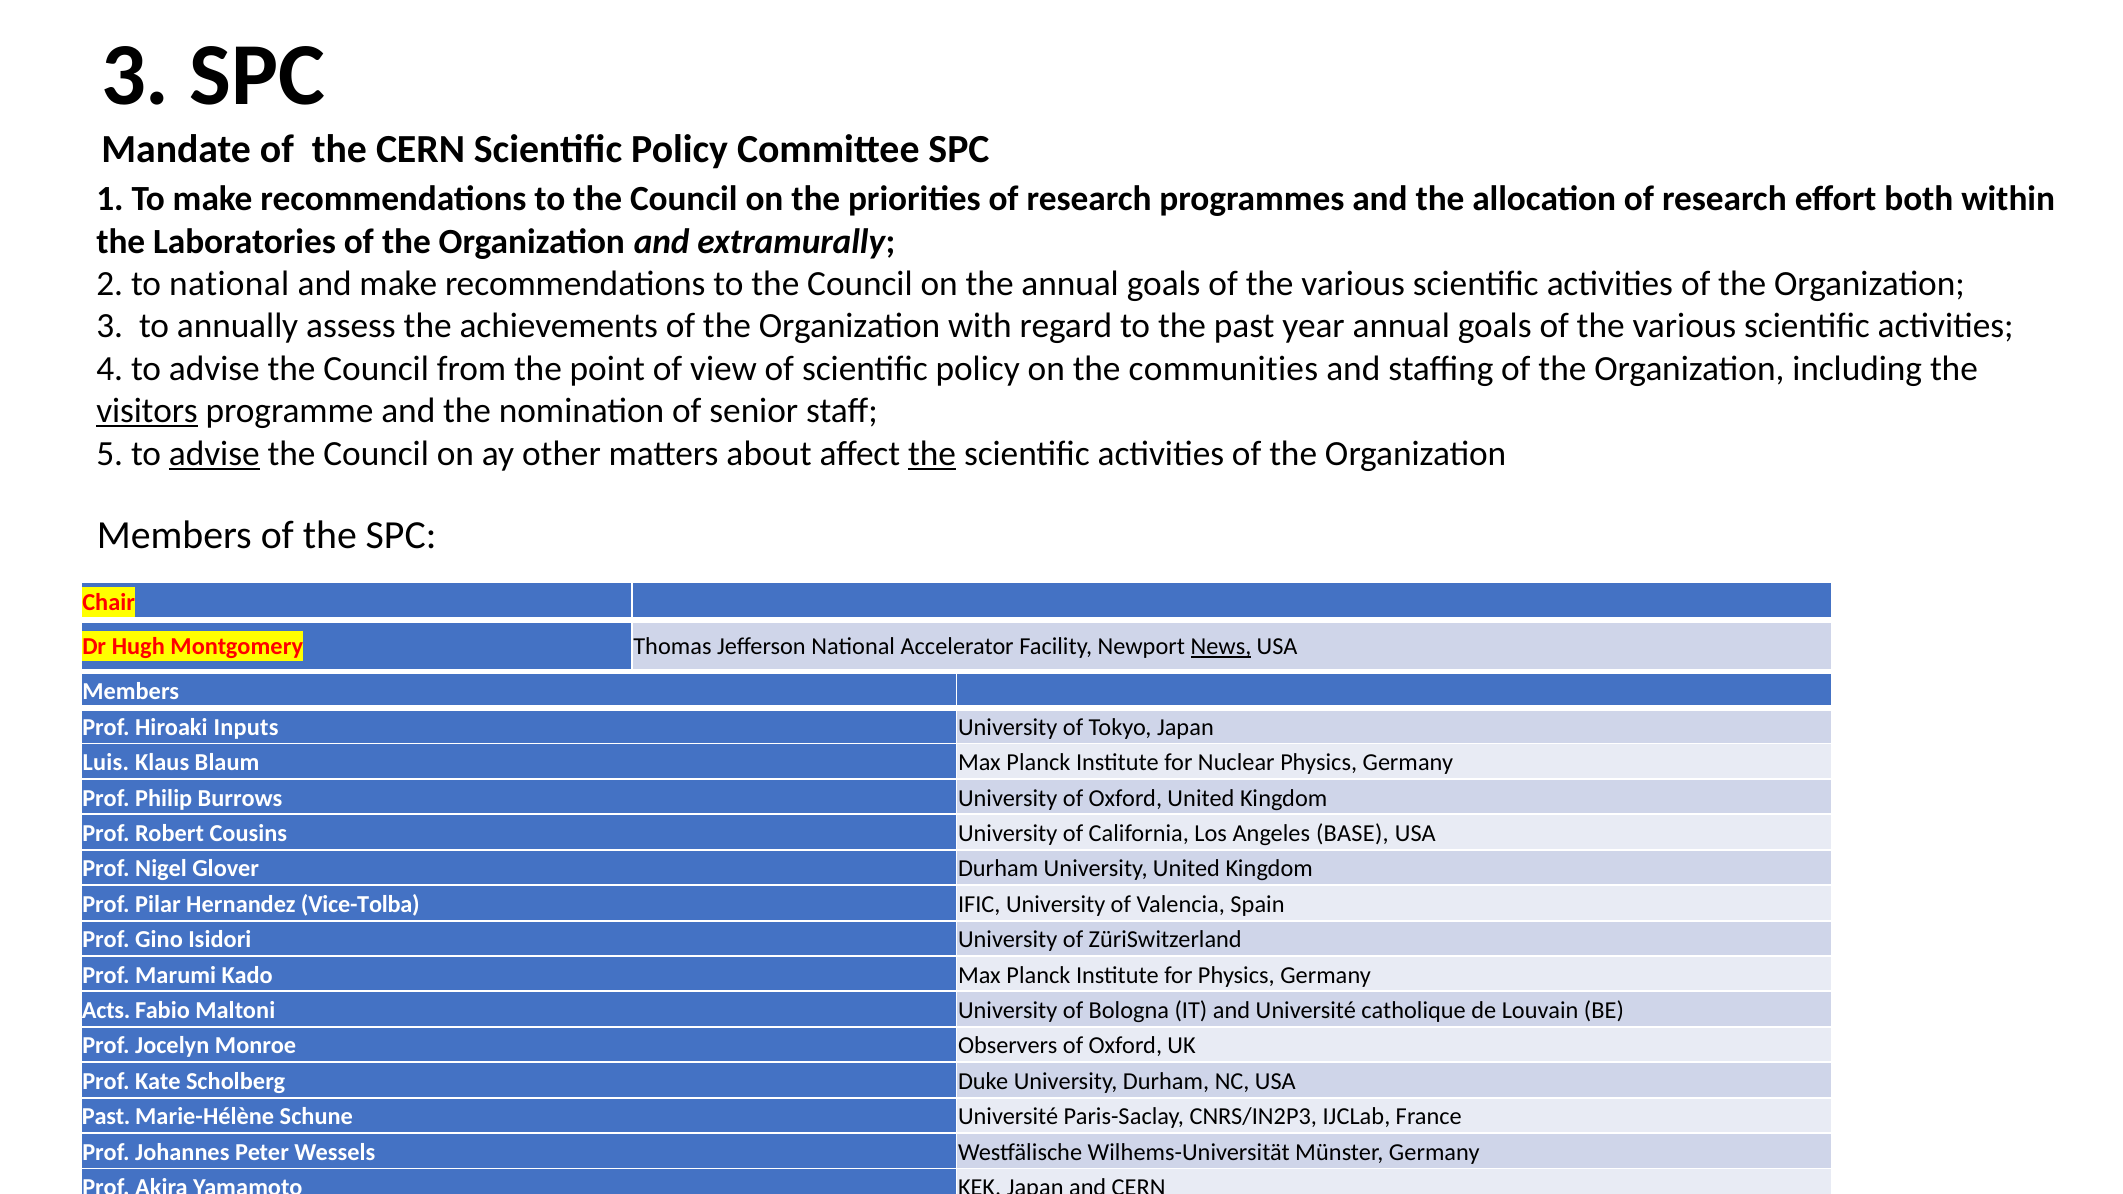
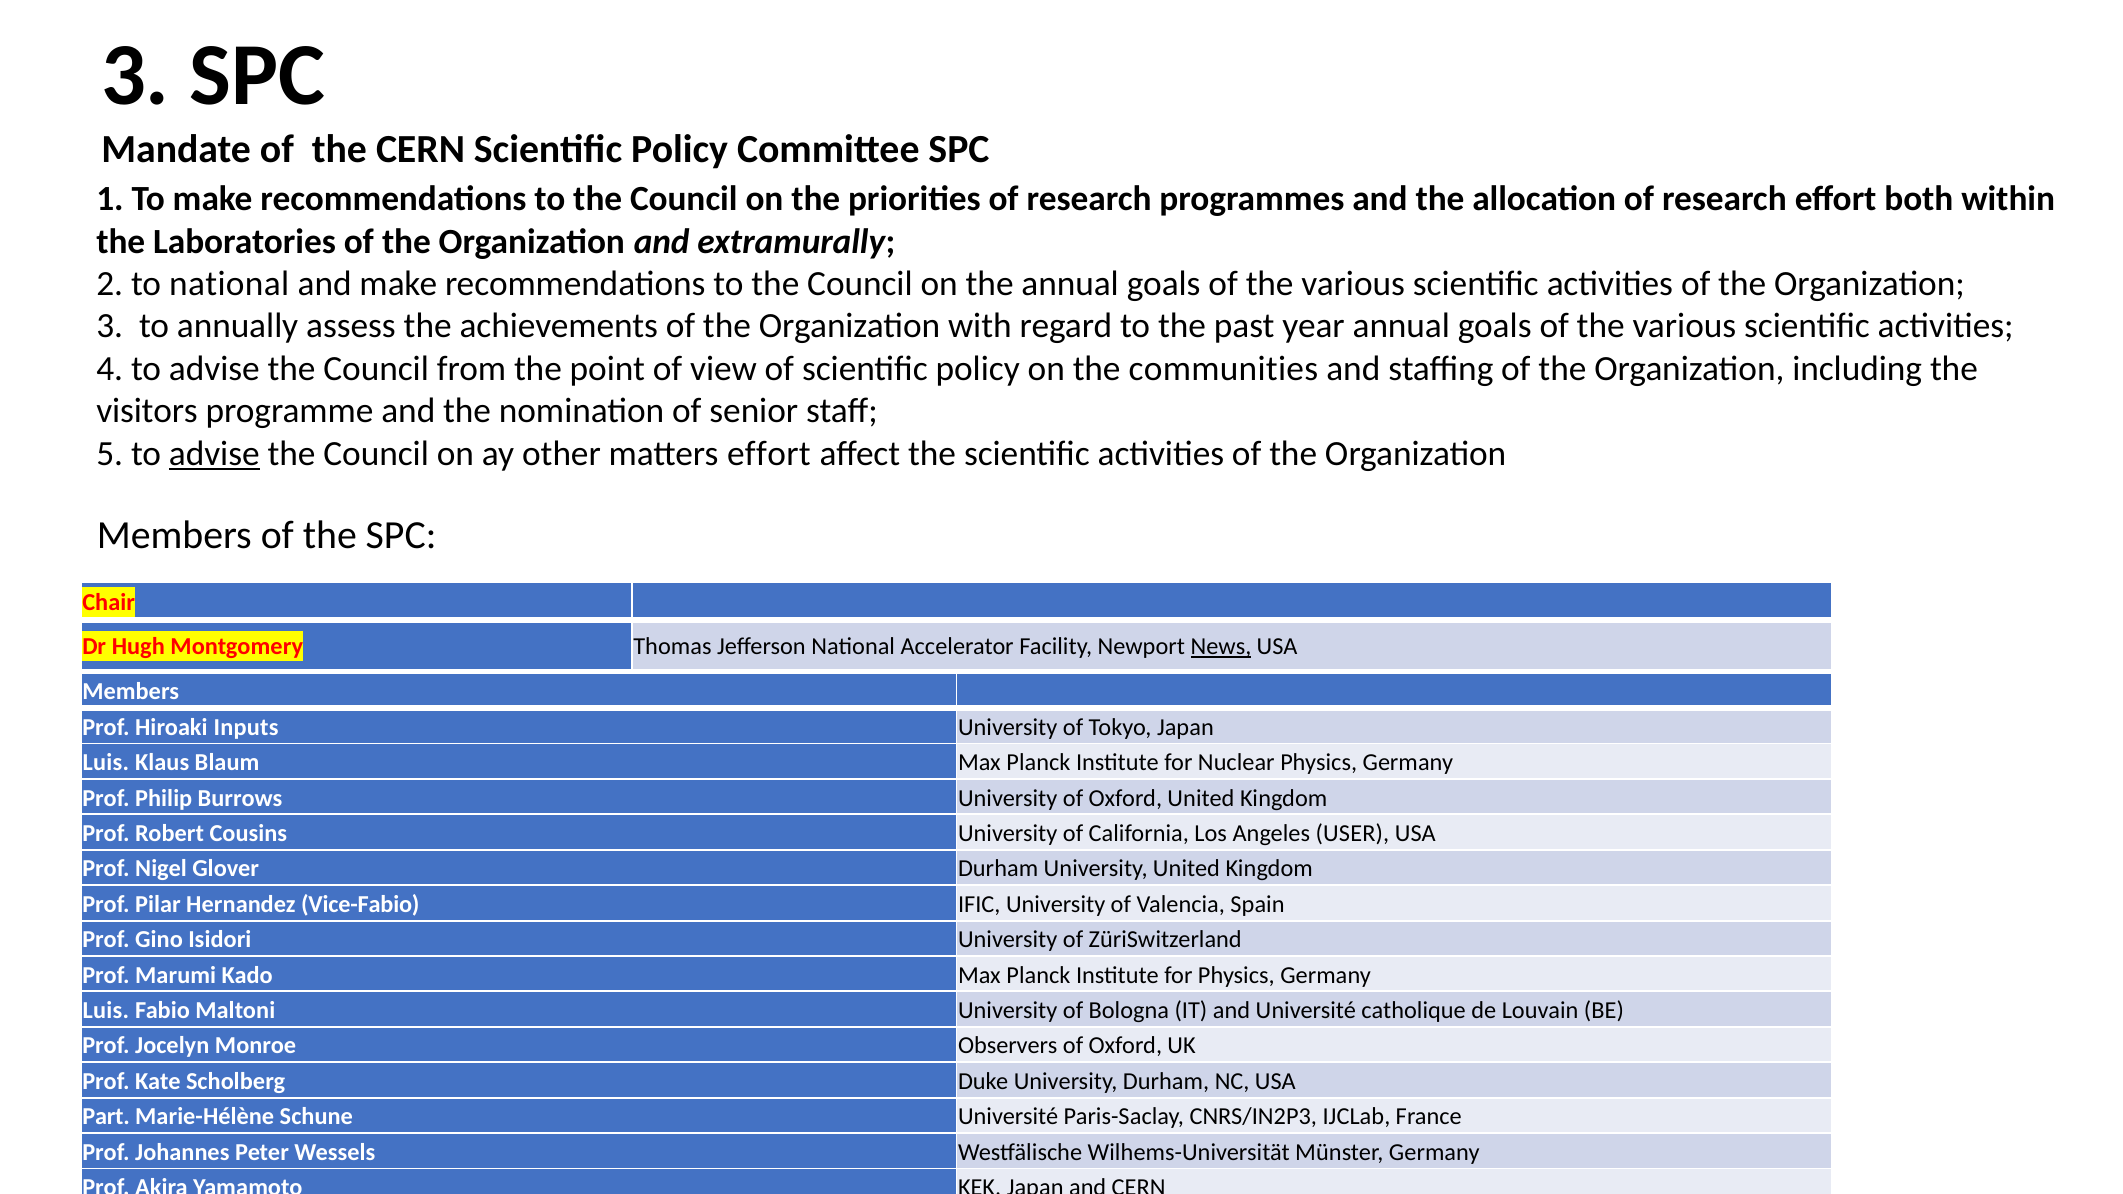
visitors underline: present -> none (147, 411)
matters about: about -> effort (769, 454)
the underline: present -> none (932, 454)
BASE: BASE -> USER (1352, 834)
Vice-Tolba: Vice-Tolba -> Vice-Fabio (360, 904)
Acts: Acts -> Luis (106, 1011)
Past: Past -> Part (106, 1117)
